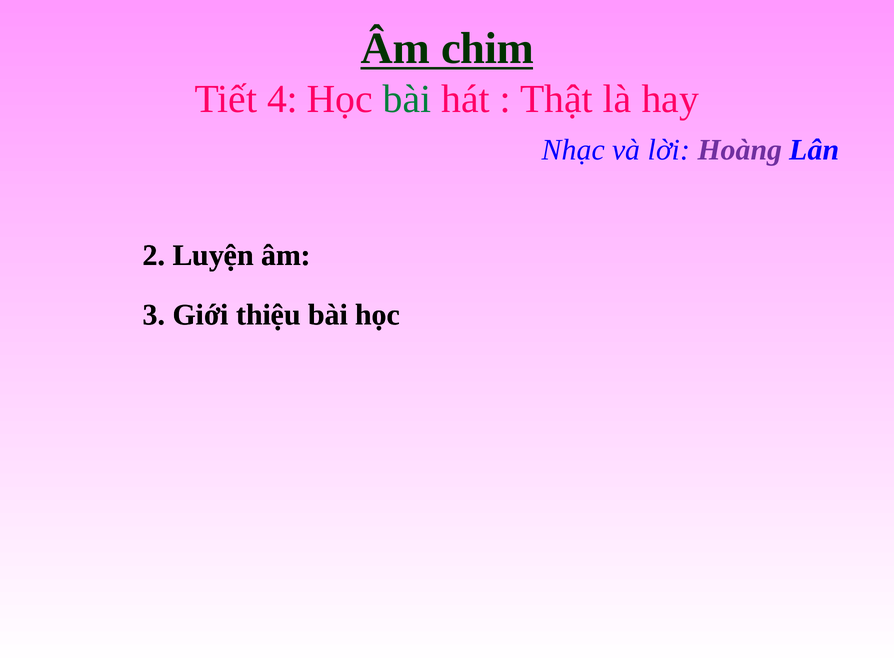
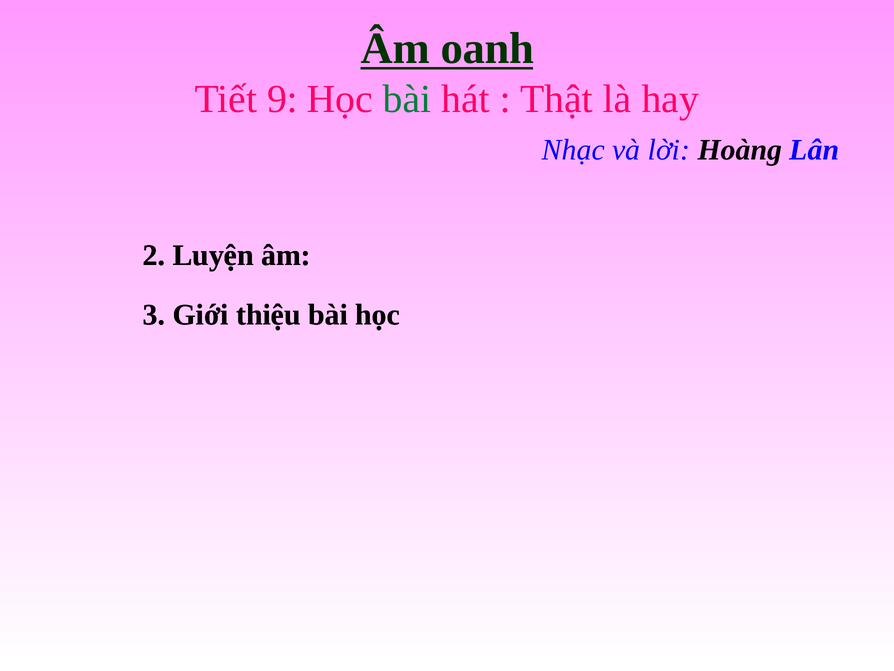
chim: chim -> oanh (487, 49)
4: 4 -> 9 (283, 99)
Hoàng colour: purple -> black (740, 150)
